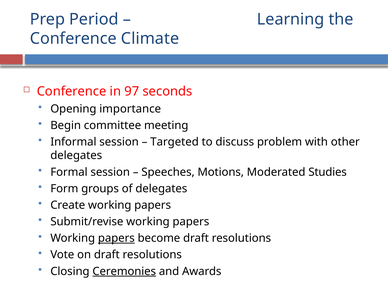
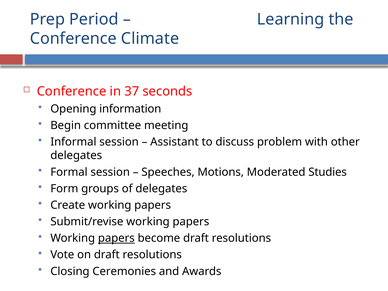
97: 97 -> 37 (132, 91)
importance: importance -> information (130, 109)
Targeted: Targeted -> Assistant (174, 142)
Ceremonies underline: present -> none (124, 271)
